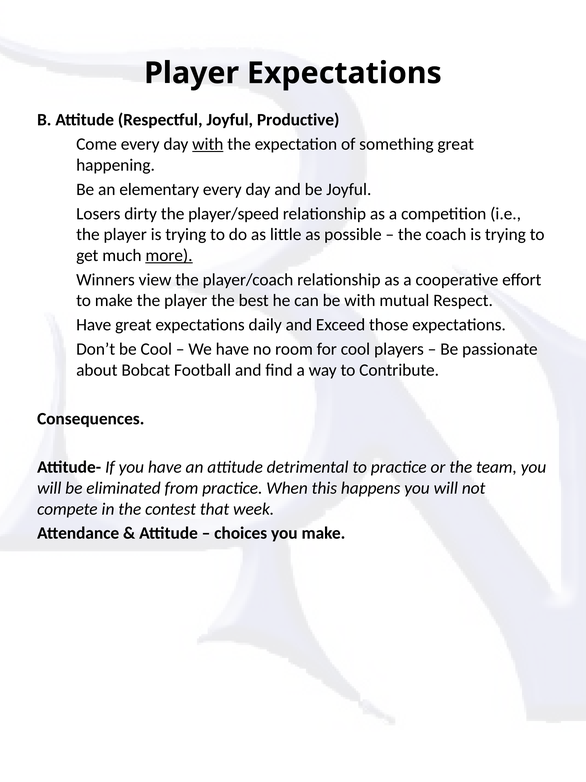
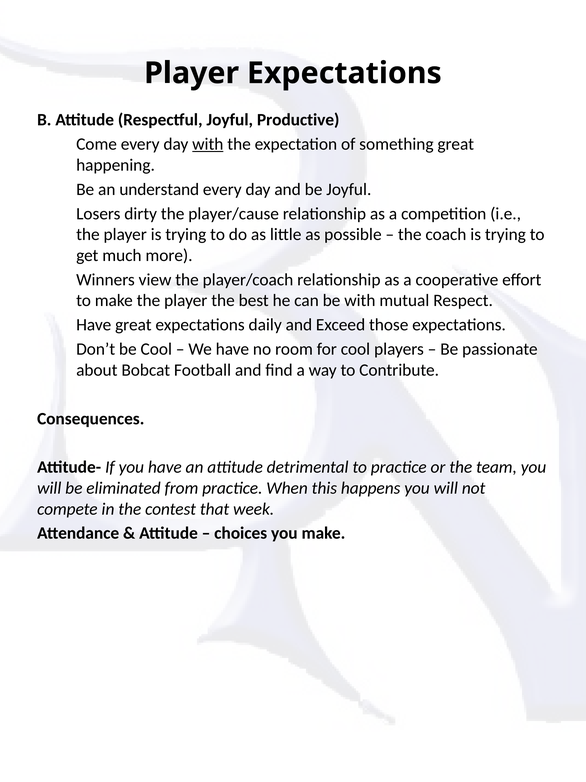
elementary: elementary -> understand (159, 189)
player/speed: player/speed -> player/cause (234, 213)
more underline: present -> none (169, 255)
